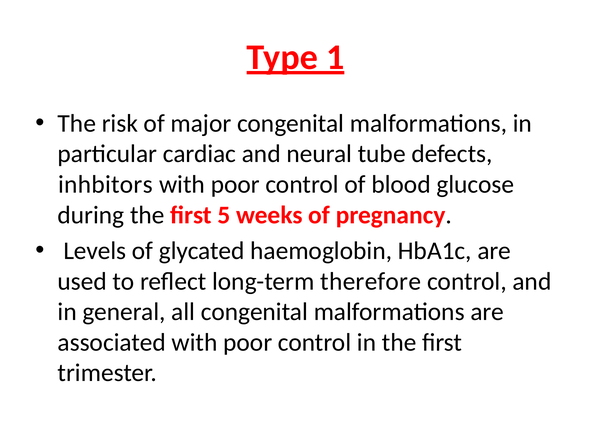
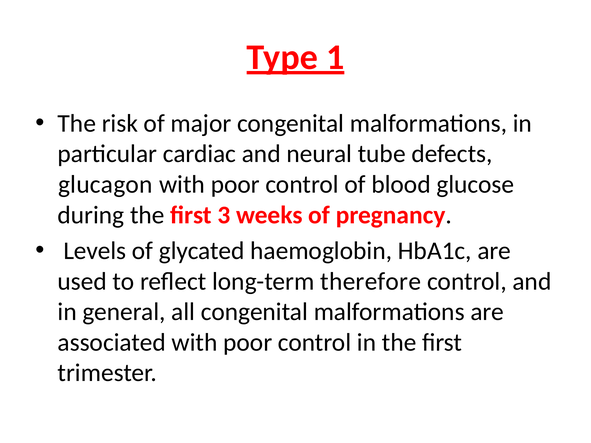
inhbitors: inhbitors -> glucagon (105, 185)
5: 5 -> 3 (224, 215)
